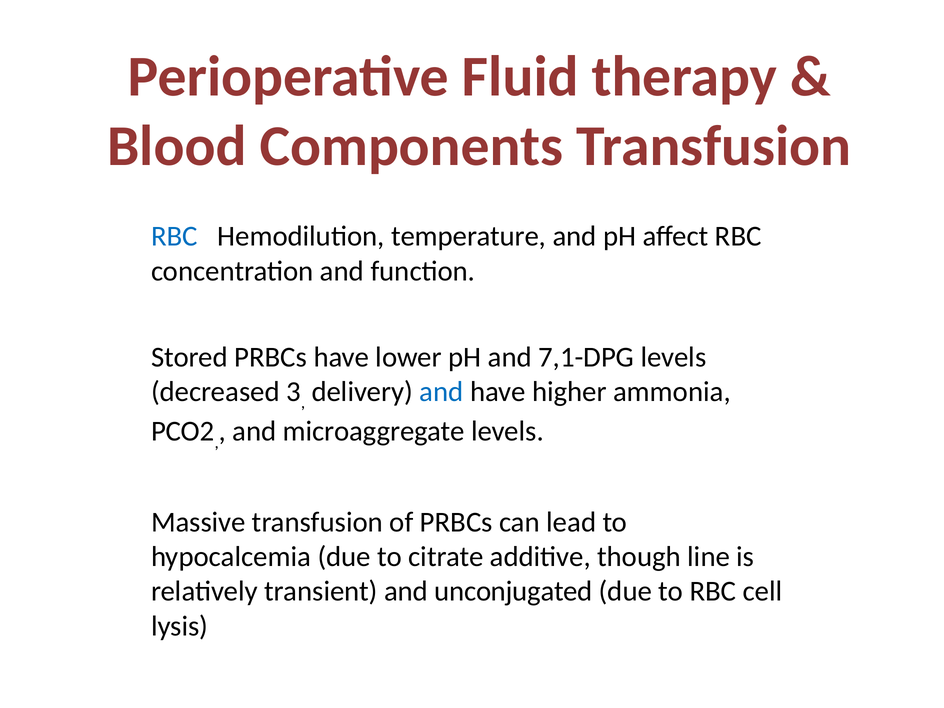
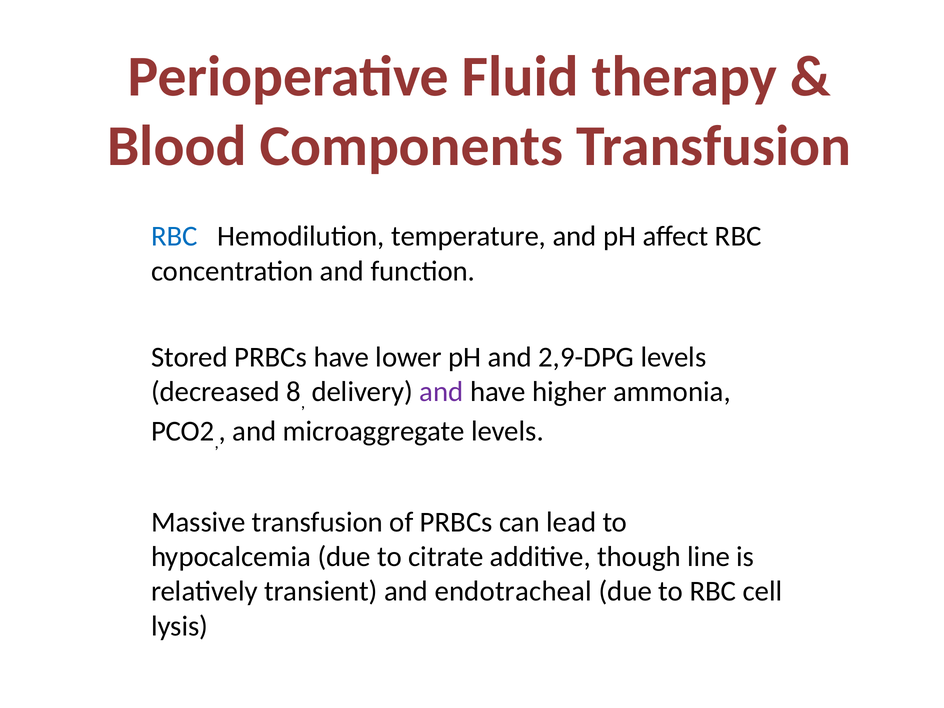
7,1-DPG: 7,1-DPG -> 2,9-DPG (586, 357)
3: 3 -> 8 (294, 392)
and colour: blue -> purple (442, 392)
unconjugated: unconjugated -> endotracheal (513, 591)
